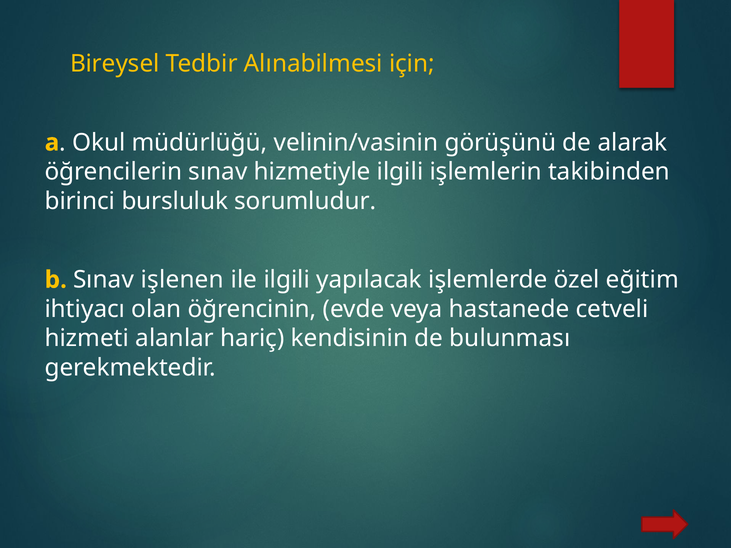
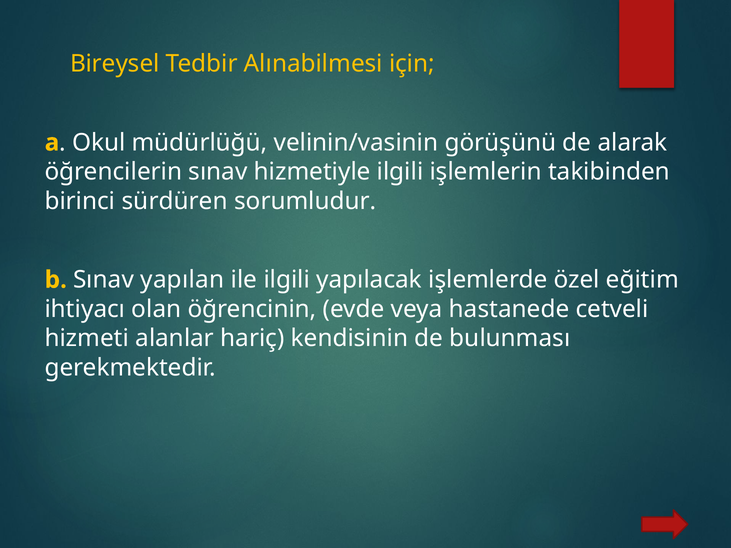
bursluluk: bursluluk -> sürdüren (175, 201)
işlenen: işlenen -> yapılan (182, 280)
